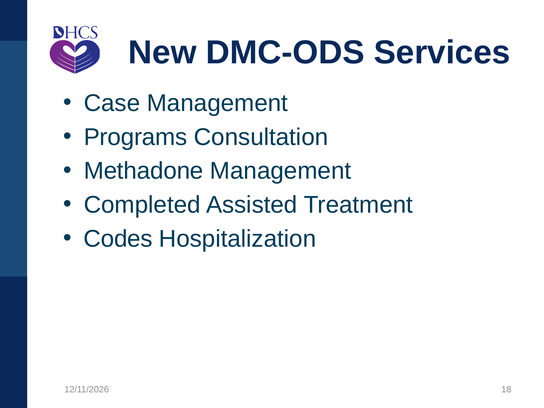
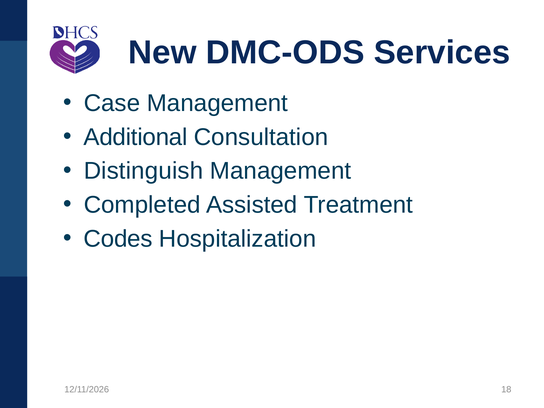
Programs: Programs -> Additional (136, 137)
Methadone: Methadone -> Distinguish (143, 171)
